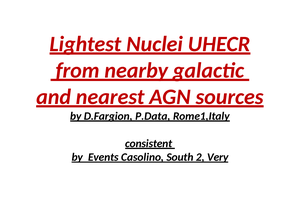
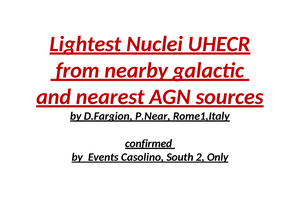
P.Data: P.Data -> P.Near (153, 116)
consistent: consistent -> confirmed (149, 143)
Very: Very -> Only (218, 157)
